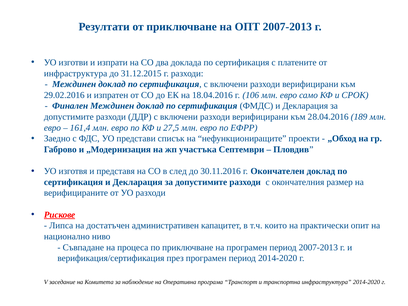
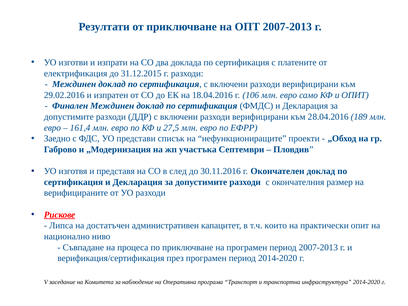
инфраструктура: инфраструктура -> електрификация (76, 73)
и СРОК: СРОК -> ОПИТ (355, 95)
